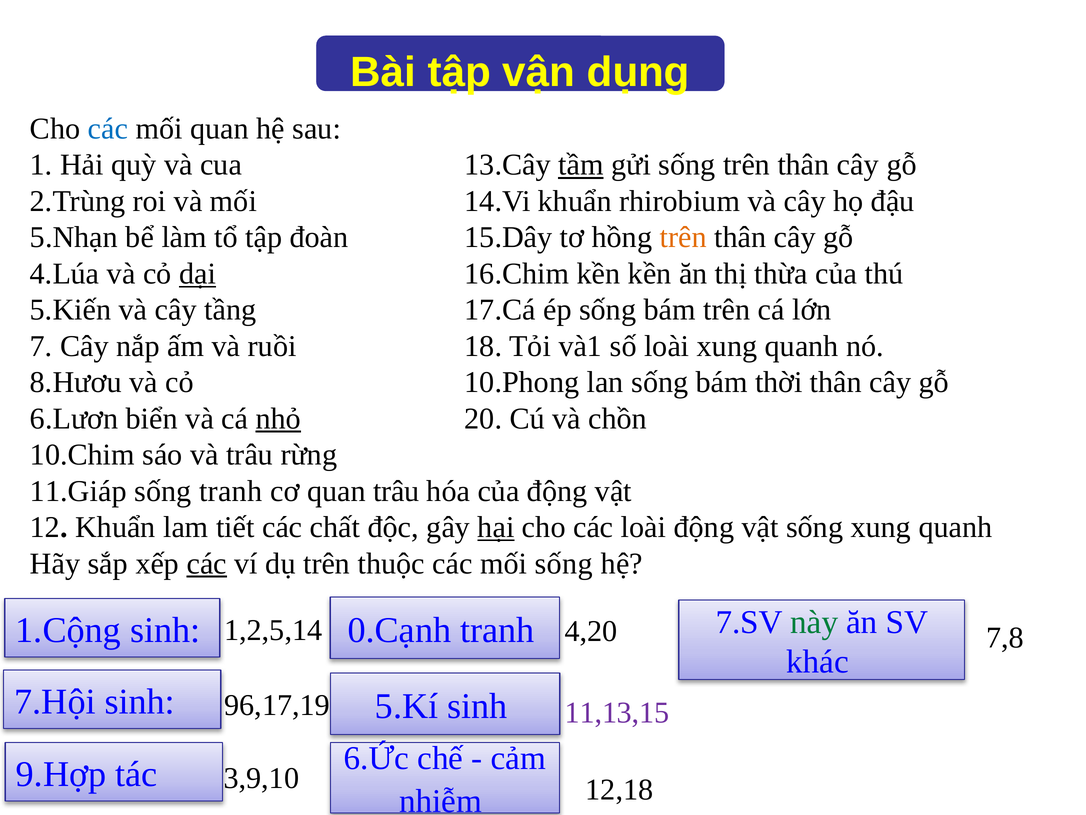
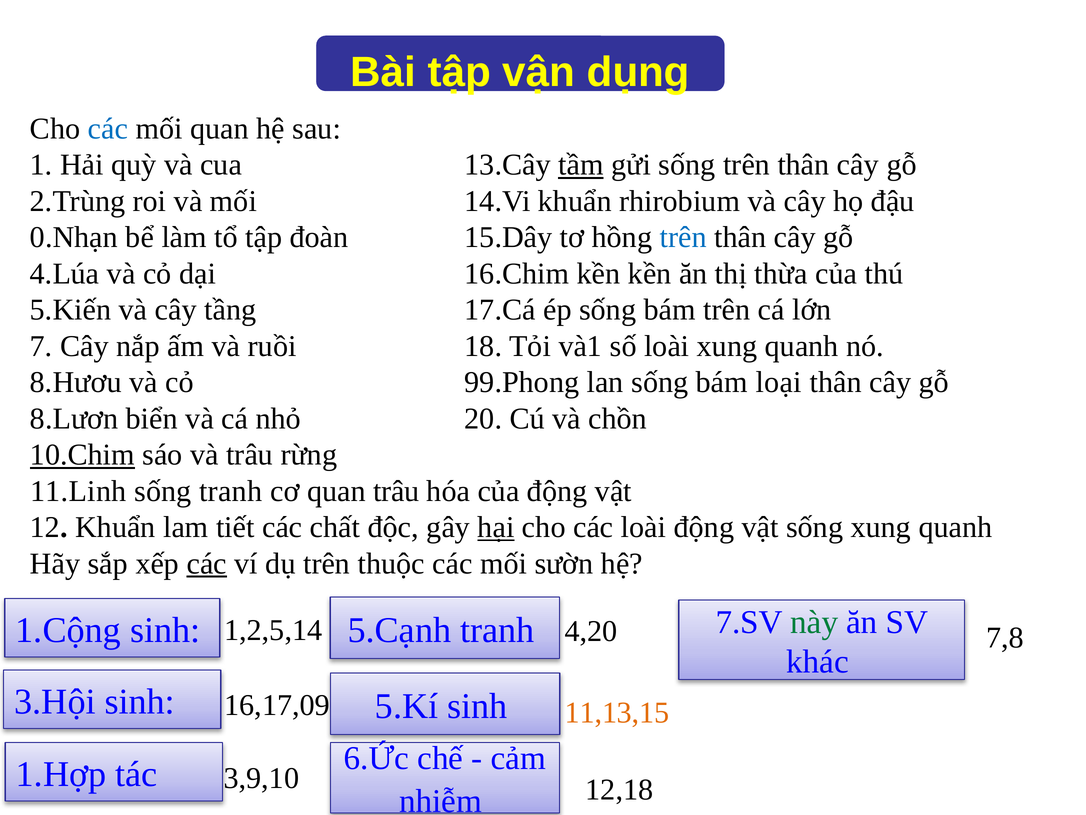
5.Nhạn: 5.Nhạn -> 0.Nhạn (74, 237)
trên colour: orange -> blue (683, 237)
dại underline: present -> none (198, 274)
10.Phong: 10.Phong -> 99.Phong (522, 382)
thời: thời -> loại (779, 382)
6.Lươn: 6.Lươn -> 8.Lươn (74, 418)
nhỏ underline: present -> none (278, 418)
10.Chim underline: none -> present (82, 455)
11.Giáp: 11.Giáp -> 11.Linh (78, 491)
mối sống: sống -> sườn (564, 563)
0.Cạnh: 0.Cạnh -> 5.Cạnh (399, 630)
7.Hội: 7.Hội -> 3.Hội (55, 701)
96,17,19: 96,17,19 -> 16,17,09 (277, 705)
11,13,15 colour: purple -> orange (617, 712)
9.Hợp: 9.Hợp -> 1.Hợp (61, 774)
